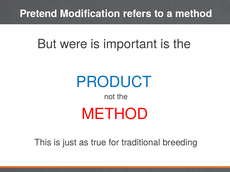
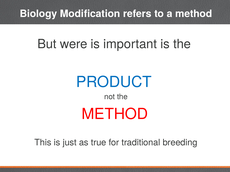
Pretend: Pretend -> Biology (38, 14)
